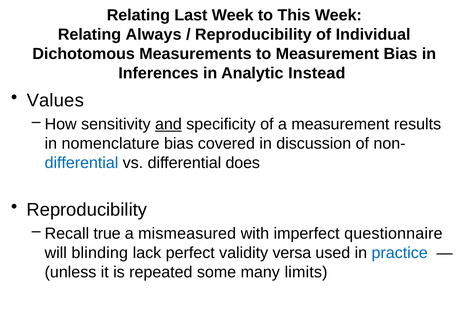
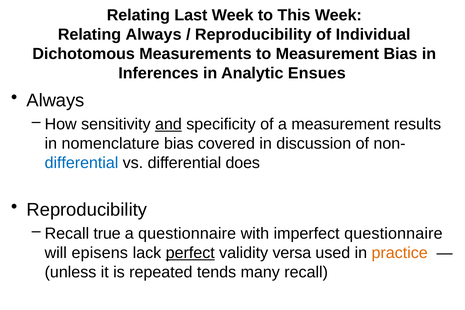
Instead: Instead -> Ensues (317, 73)
Values: Values -> Always (55, 100)
a mismeasured: mismeasured -> questionnaire (187, 234)
blinding: blinding -> episens (100, 253)
perfect underline: none -> present (190, 253)
practice colour: blue -> orange (400, 253)
some: some -> tends (217, 272)
many limits: limits -> recall (306, 272)
